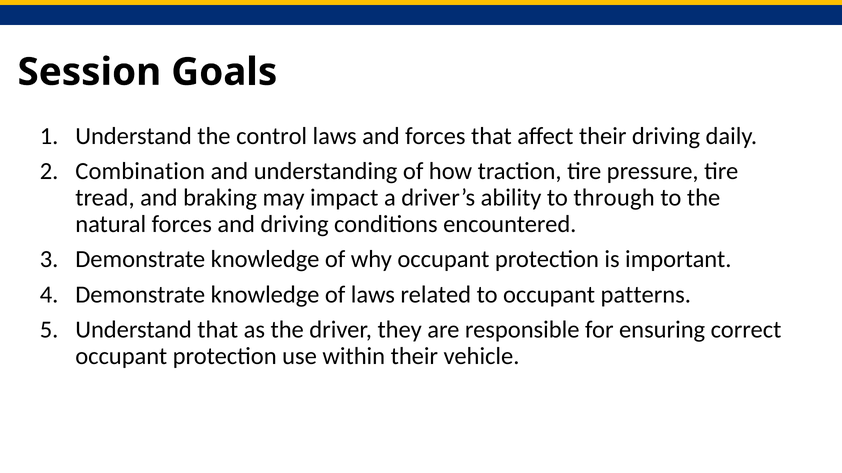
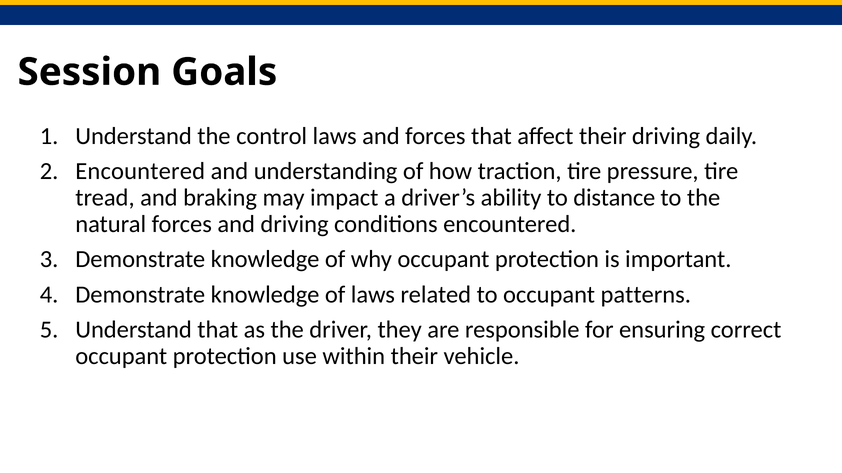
Combination: Combination -> Encountered (140, 171)
through: through -> distance (614, 198)
